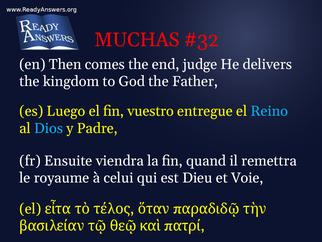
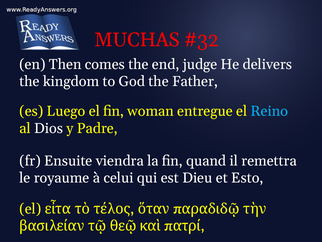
vuestro: vuestro -> woman (151, 111)
Dios colour: light blue -> white (49, 128)
Voie: Voie -> Esto (247, 178)
